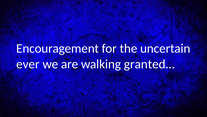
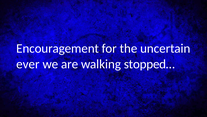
granted…: granted… -> stopped… (149, 64)
